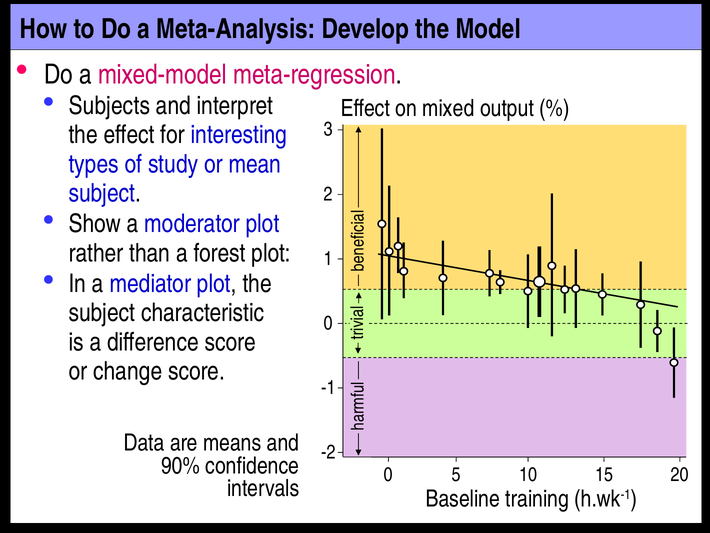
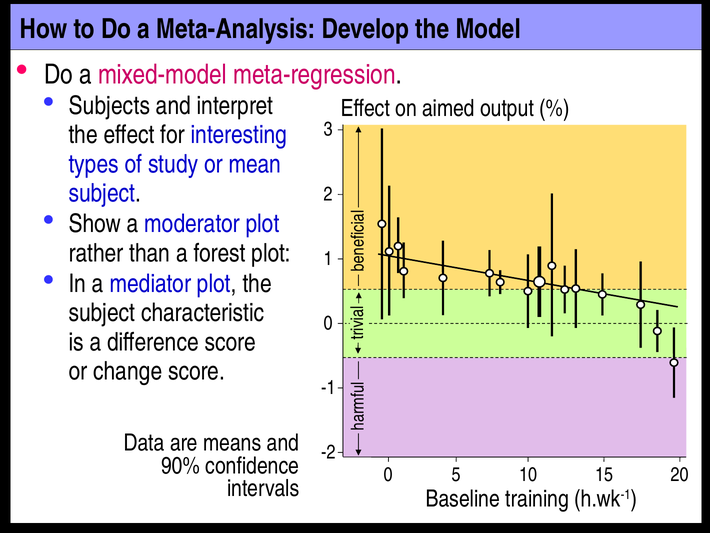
mixed: mixed -> aimed (449, 108)
